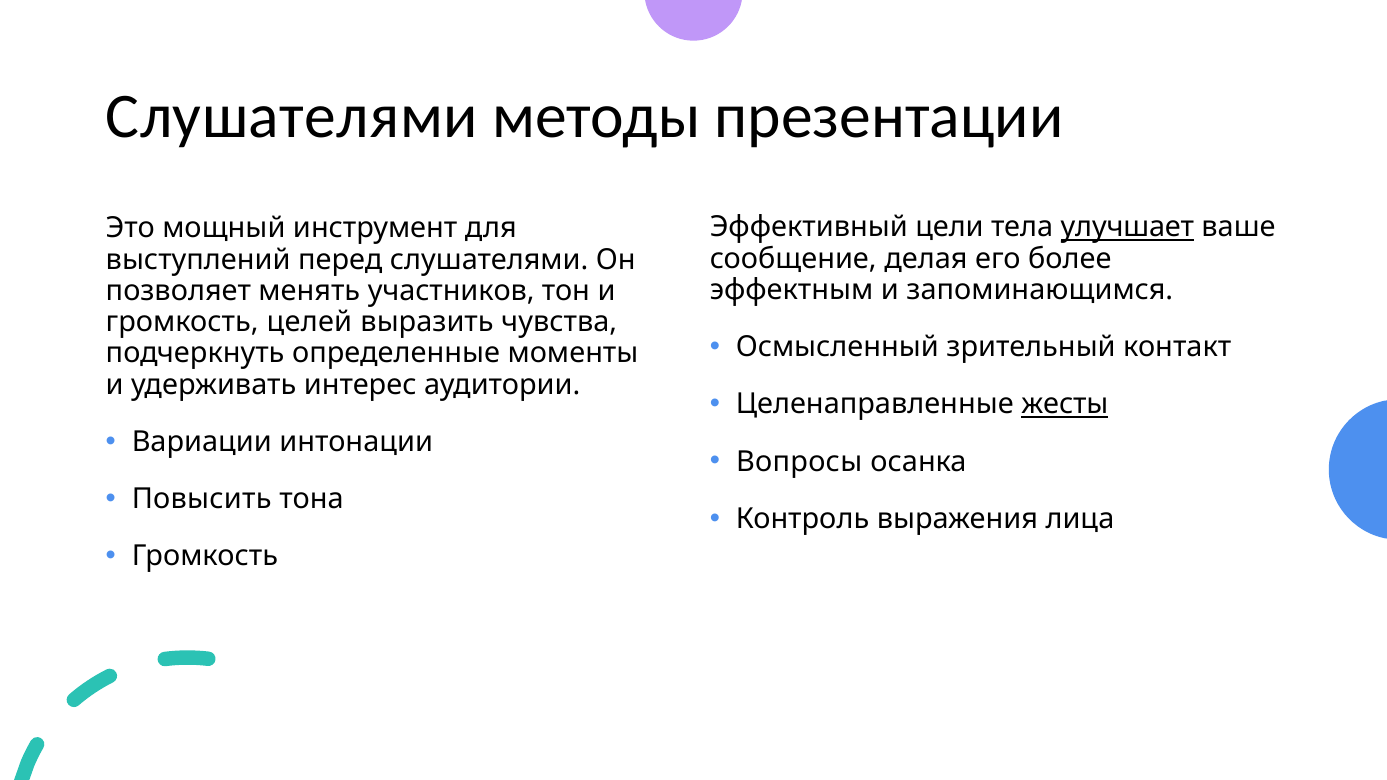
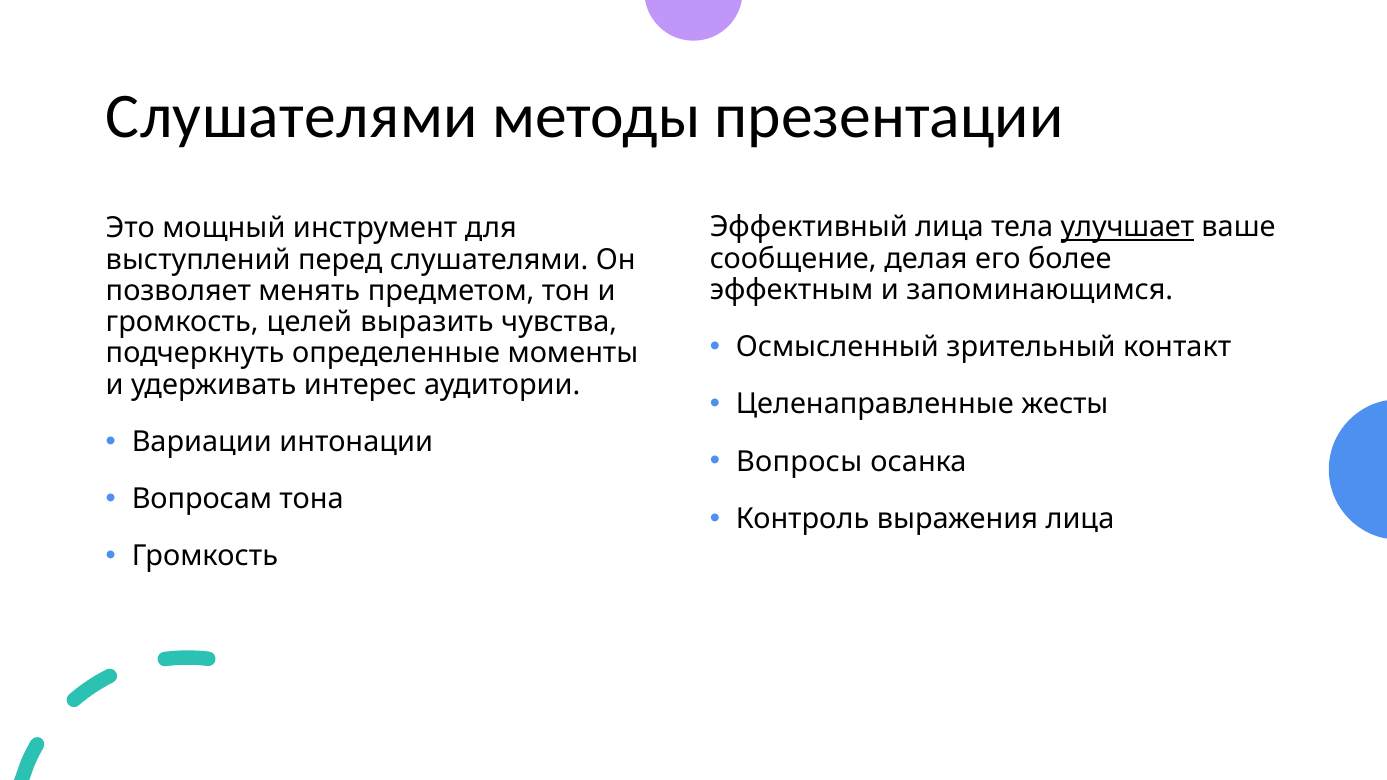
Эффективный цели: цели -> лица (949, 227)
участников: участников -> предметом (451, 291)
жесты underline: present -> none (1065, 404)
Повысить: Повысить -> Вопросам (202, 499)
